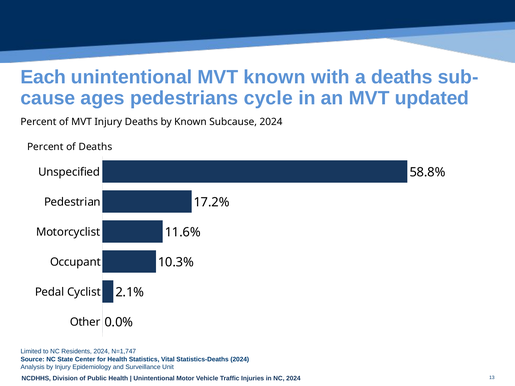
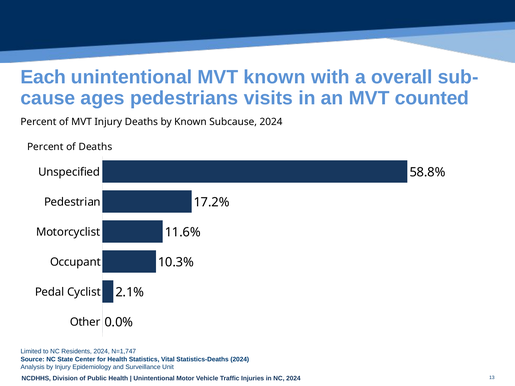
a deaths: deaths -> overall (402, 77)
cycle: cycle -> visits (268, 98)
updated: updated -> counted (432, 98)
